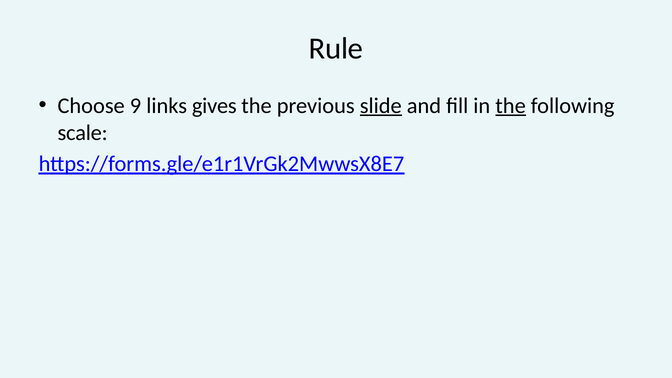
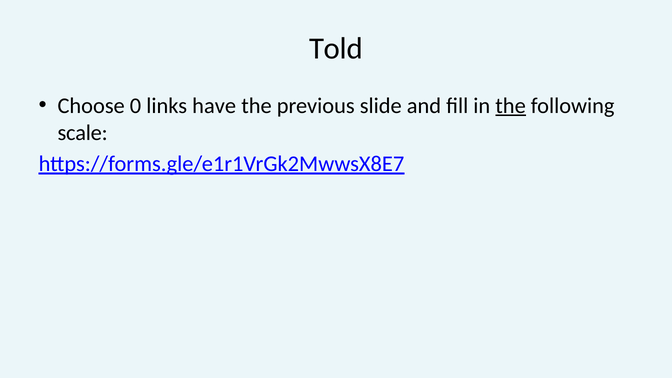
Rule: Rule -> Told (336, 49)
9: 9 -> 0 (135, 106)
gives: gives -> have (214, 106)
slide underline: present -> none (381, 106)
